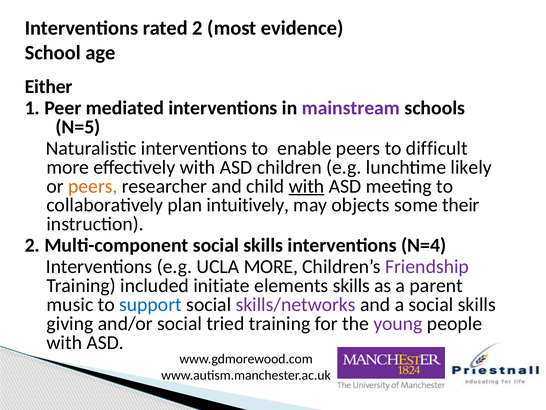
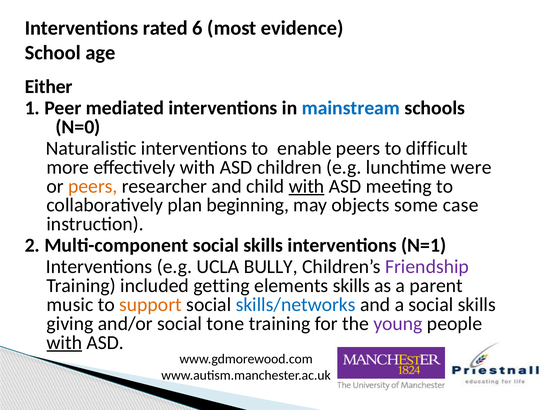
rated 2: 2 -> 6 (198, 28)
mainstream colour: purple -> blue (351, 108)
N=5: N=5 -> N=0 (78, 127)
likely: likely -> were (471, 167)
intuitively: intuitively -> beginning (248, 205)
their: their -> case (461, 205)
N=4: N=4 -> N=1 (424, 245)
UCLA MORE: MORE -> BULLY (271, 266)
initiate: initiate -> getting (222, 285)
support colour: blue -> orange (150, 304)
skills/networks colour: purple -> blue (296, 304)
tried: tried -> tone (225, 323)
with underline: none -> present (64, 342)
